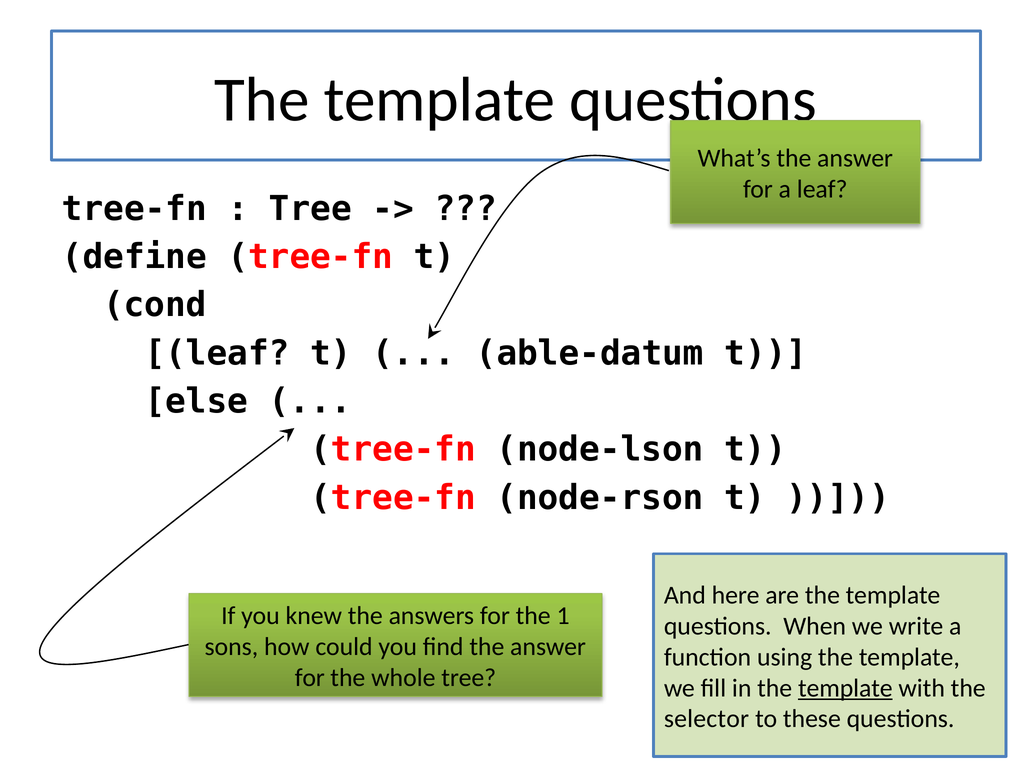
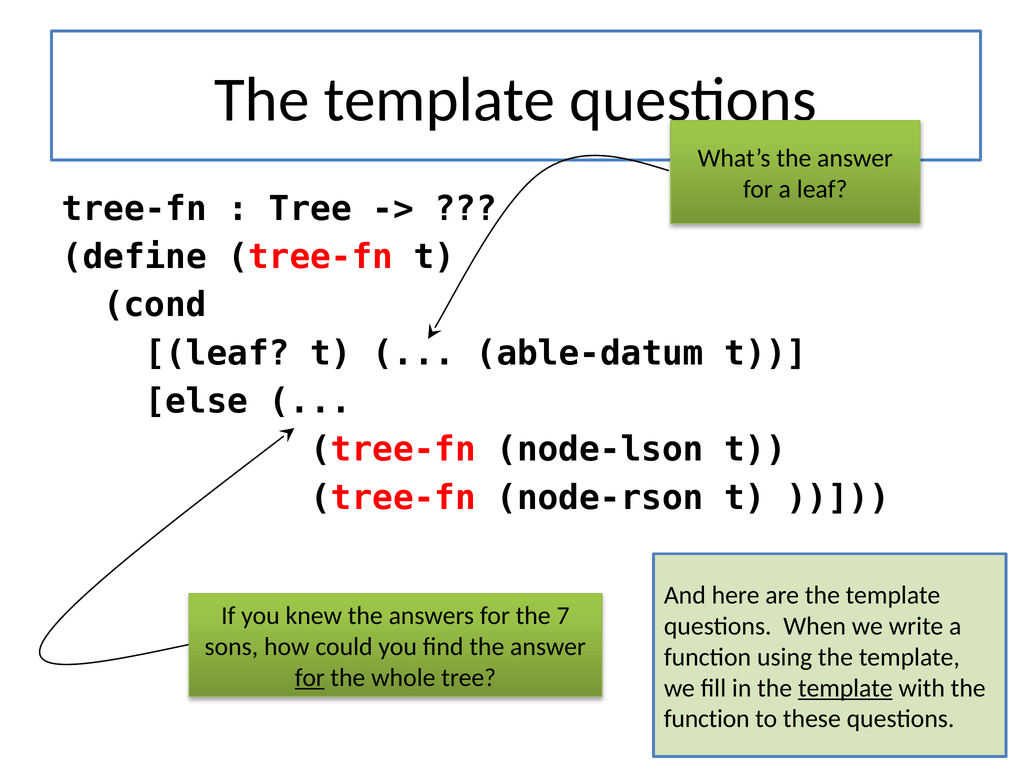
1: 1 -> 7 (563, 616)
for underline: none -> present (310, 678)
selector: selector -> function (707, 719)
